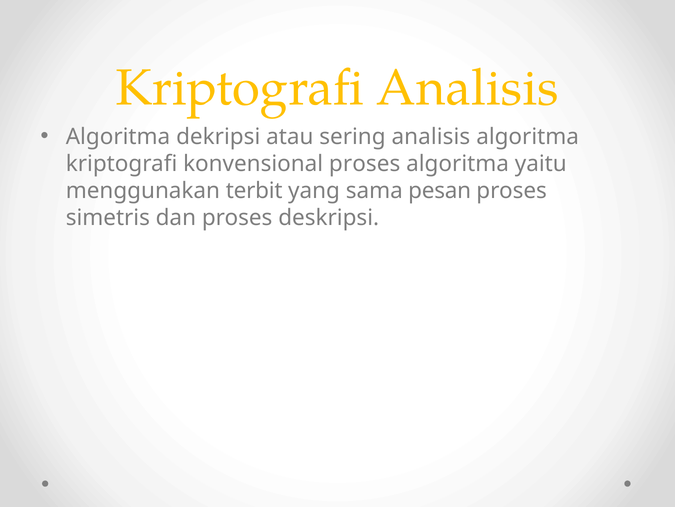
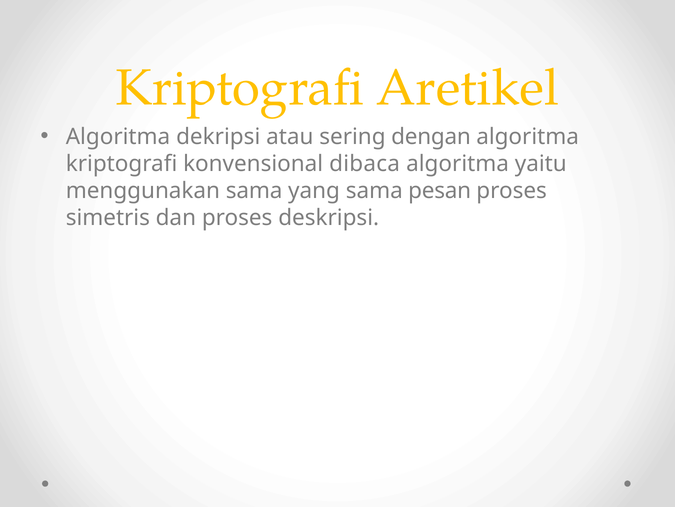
Kriptografi Analisis: Analisis -> Aretikel (468, 88)
sering analisis: analisis -> dengan (431, 137)
konvensional proses: proses -> dibaca (365, 164)
menggunakan terbit: terbit -> sama (254, 191)
